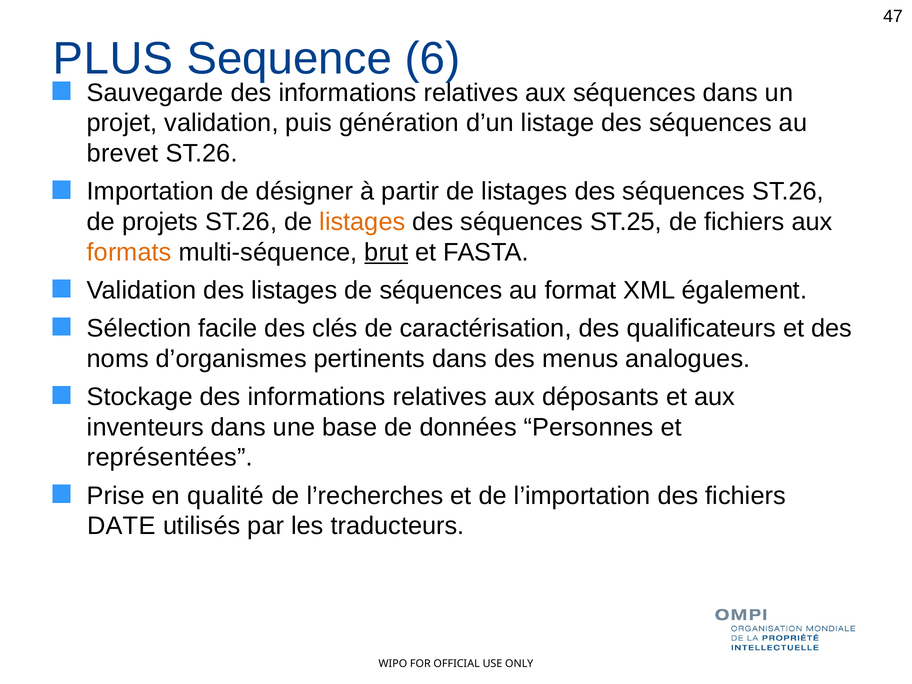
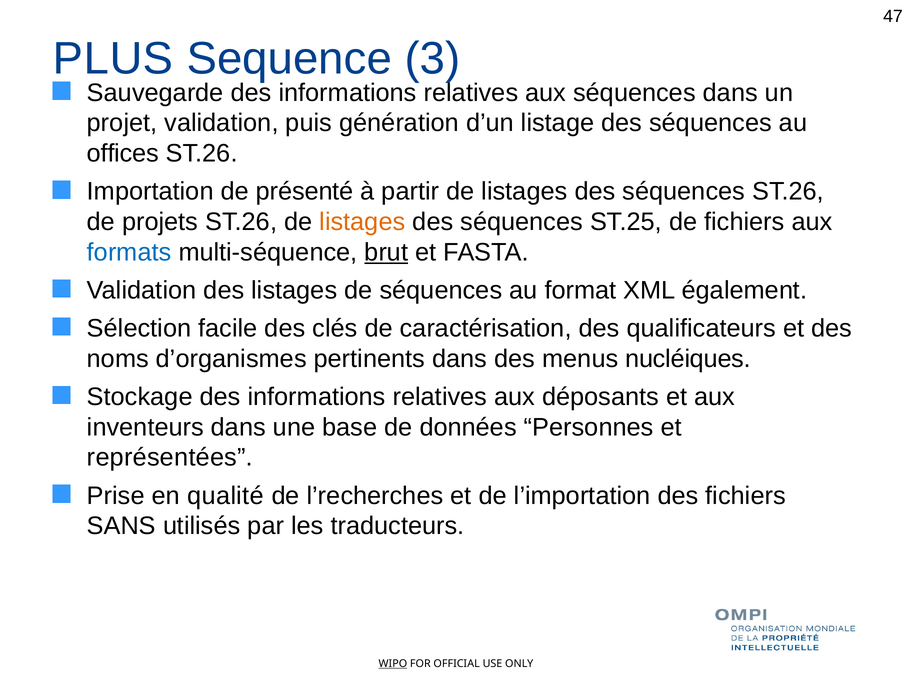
6: 6 -> 3 (432, 59)
brevet: brevet -> offices (123, 153)
désigner: désigner -> présenté (305, 191)
formats colour: orange -> blue (129, 252)
analogues: analogues -> nucléiques (688, 359)
DATE: DATE -> SANS (121, 526)
WIPO underline: none -> present (393, 664)
